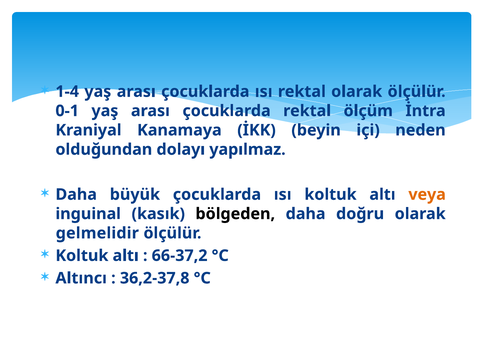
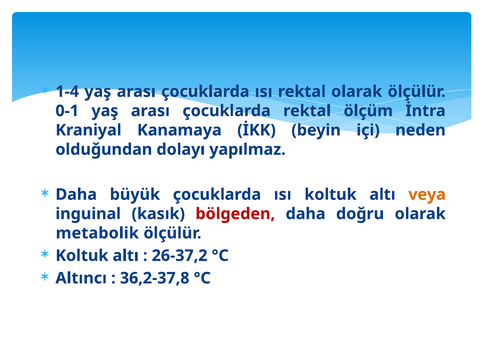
bölgeden colour: black -> red (235, 214)
gelmelidir: gelmelidir -> metabolik (97, 233)
66-37,2: 66-37,2 -> 26-37,2 (180, 256)
